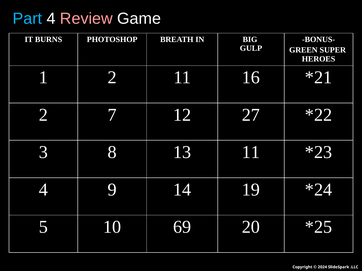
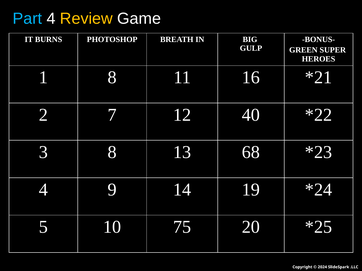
Review colour: pink -> yellow (86, 19)
1 2: 2 -> 8 (112, 78)
27: 27 -> 40 (251, 115)
13 11: 11 -> 68 (251, 152)
69: 69 -> 75 (182, 227)
